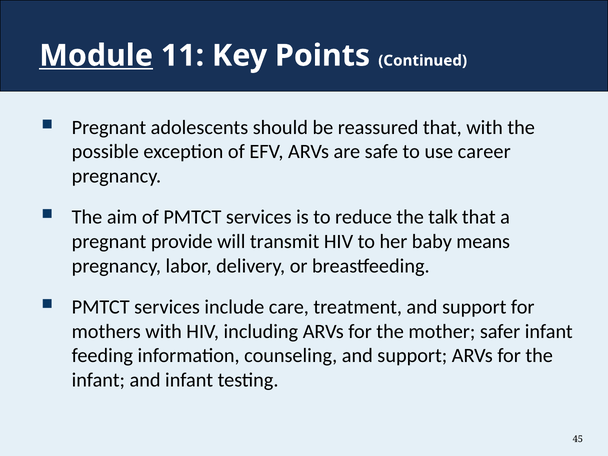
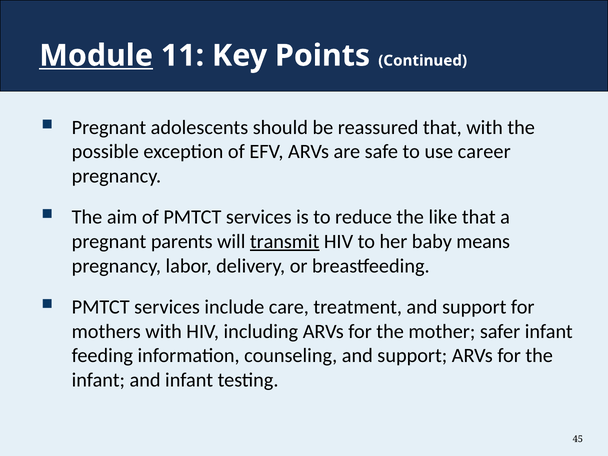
talk: talk -> like (443, 217)
provide: provide -> parents (182, 242)
transmit underline: none -> present (285, 242)
